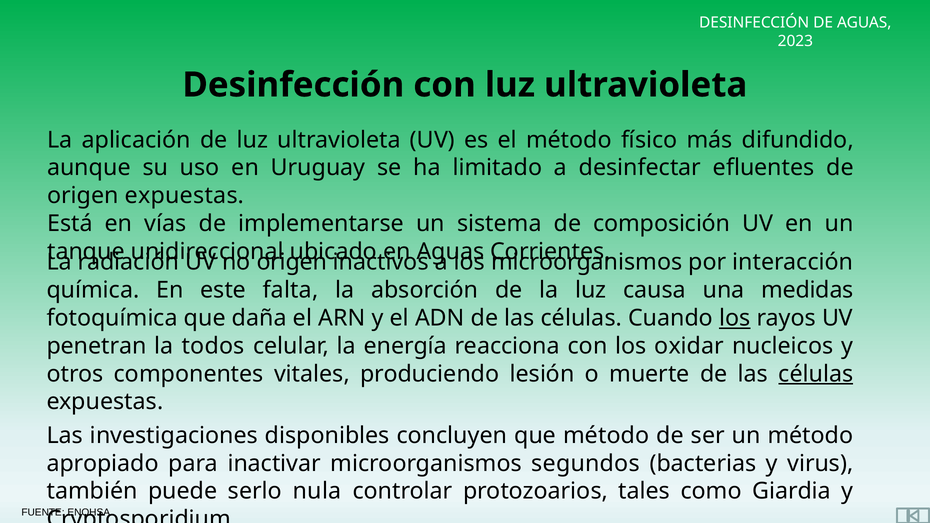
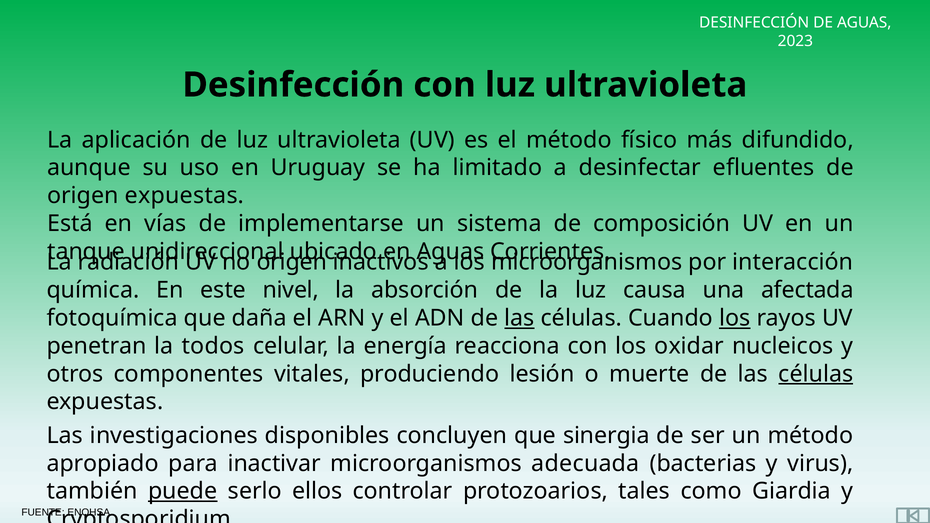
falta: falta -> nivel (291, 290)
medidas: medidas -> afectada (807, 290)
las underline: none -> present (520, 318)
que método: método -> sinergia (606, 436)
segundos: segundos -> adecuada (586, 463)
puede underline: none -> present (183, 491)
nula: nula -> ellos (317, 491)
